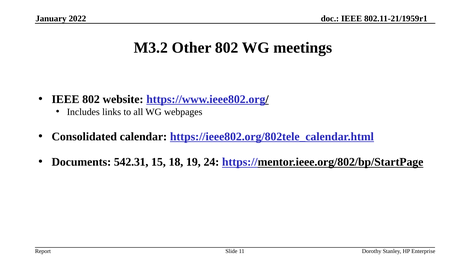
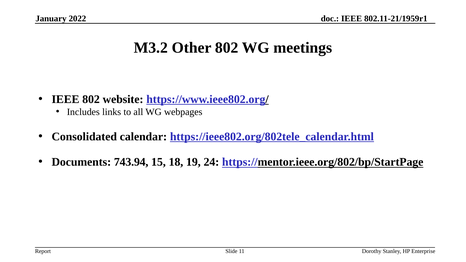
542.31: 542.31 -> 743.94 (131, 162)
